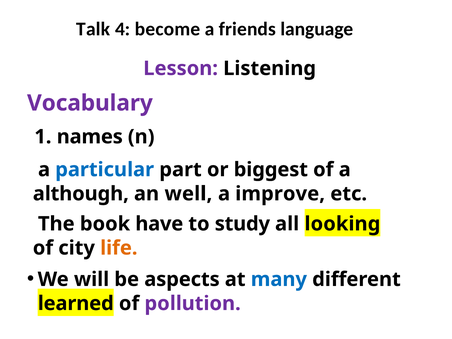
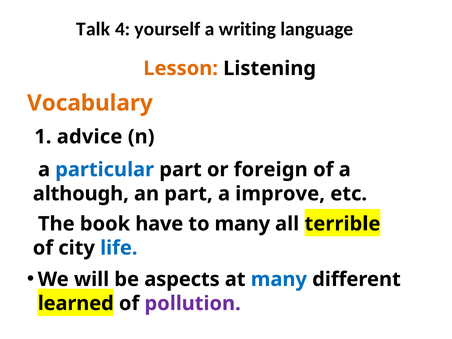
become: become -> yourself (168, 29)
friends: friends -> writing (247, 29)
Lesson colour: purple -> orange (181, 68)
Vocabulary colour: purple -> orange (90, 103)
names: names -> advice (90, 137)
biggest: biggest -> foreign (271, 170)
an well: well -> part (188, 194)
to study: study -> many (242, 224)
looking: looking -> terrible (342, 224)
life colour: orange -> blue (119, 248)
